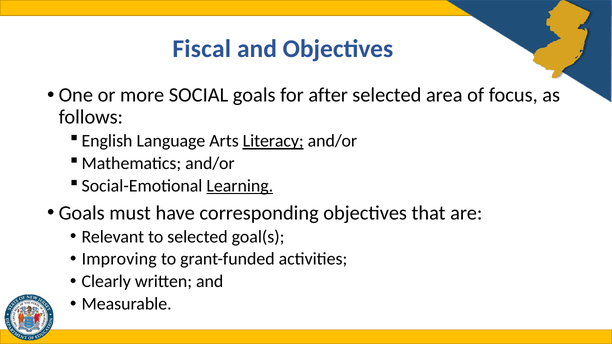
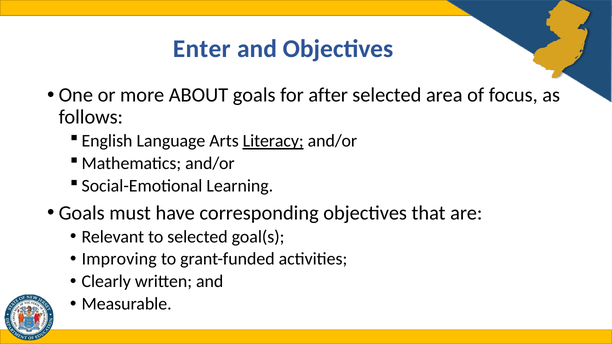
Fiscal: Fiscal -> Enter (202, 49)
SOCIAL: SOCIAL -> ABOUT (199, 95)
Learning underline: present -> none (240, 186)
